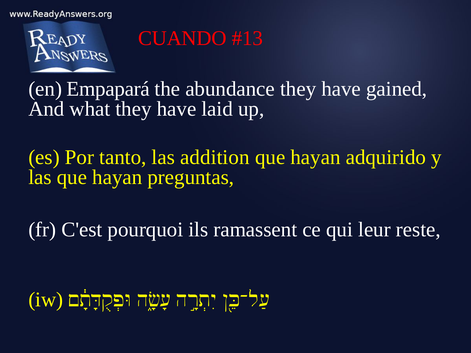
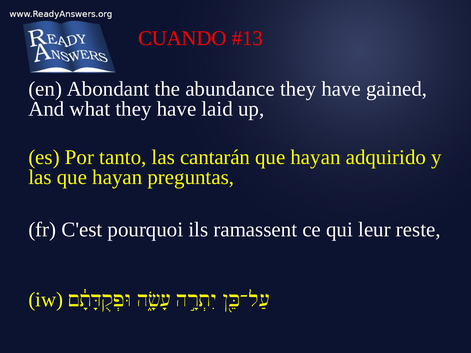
Empapará: Empapará -> Abondant (108, 89)
addition: addition -> cantarán (215, 157)
